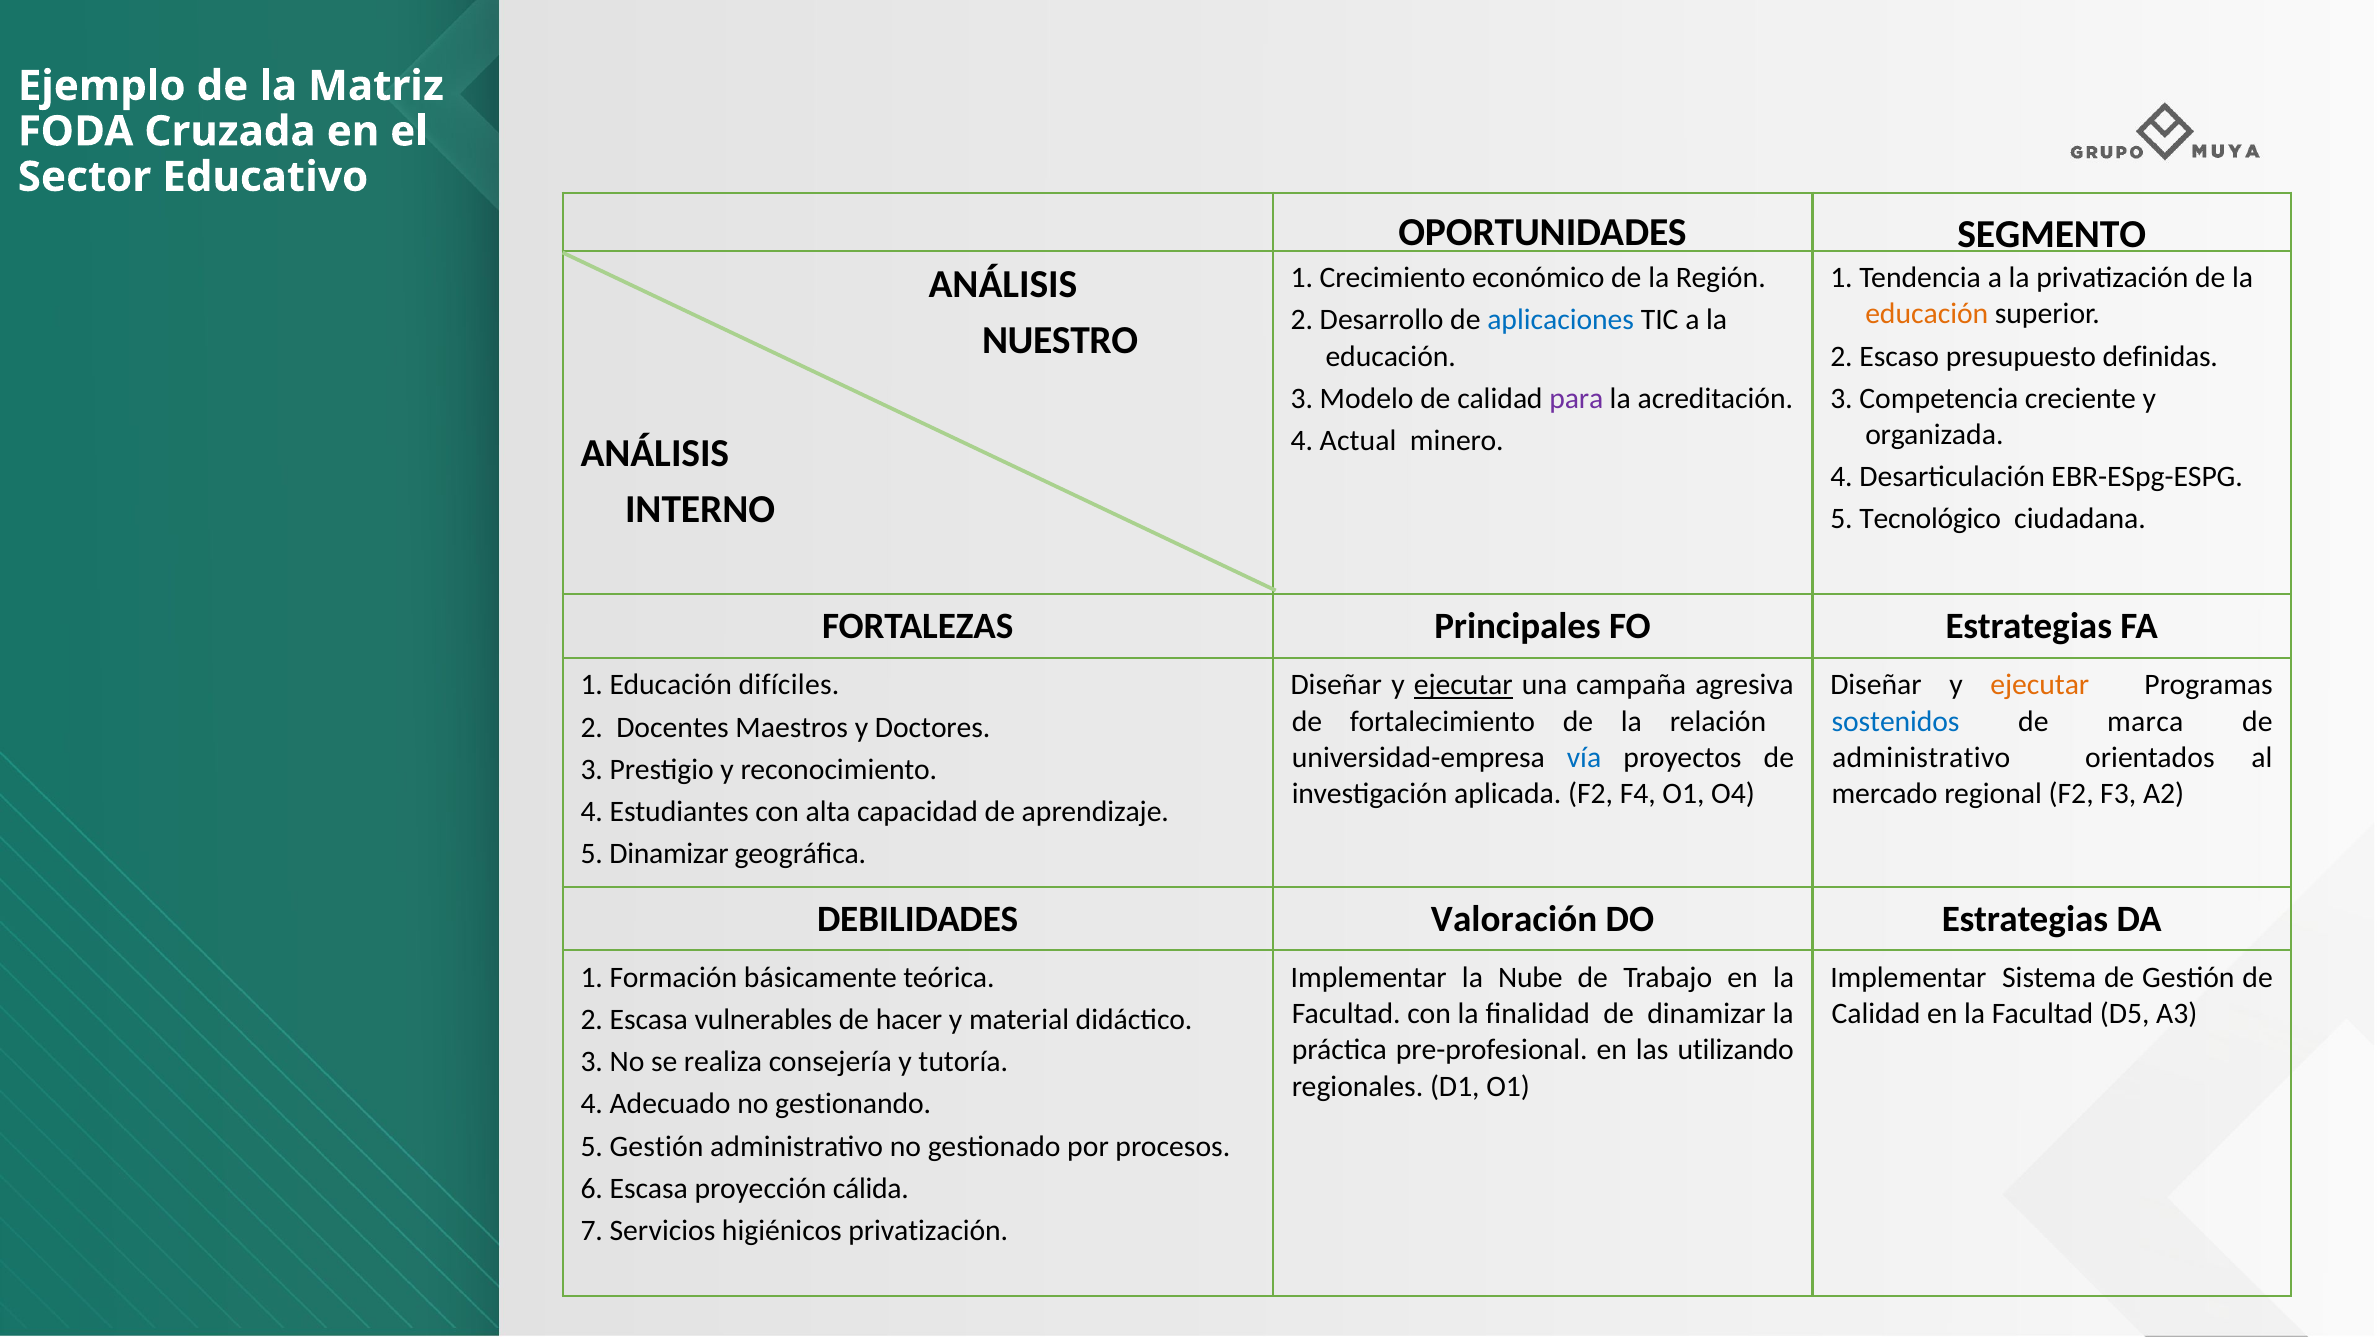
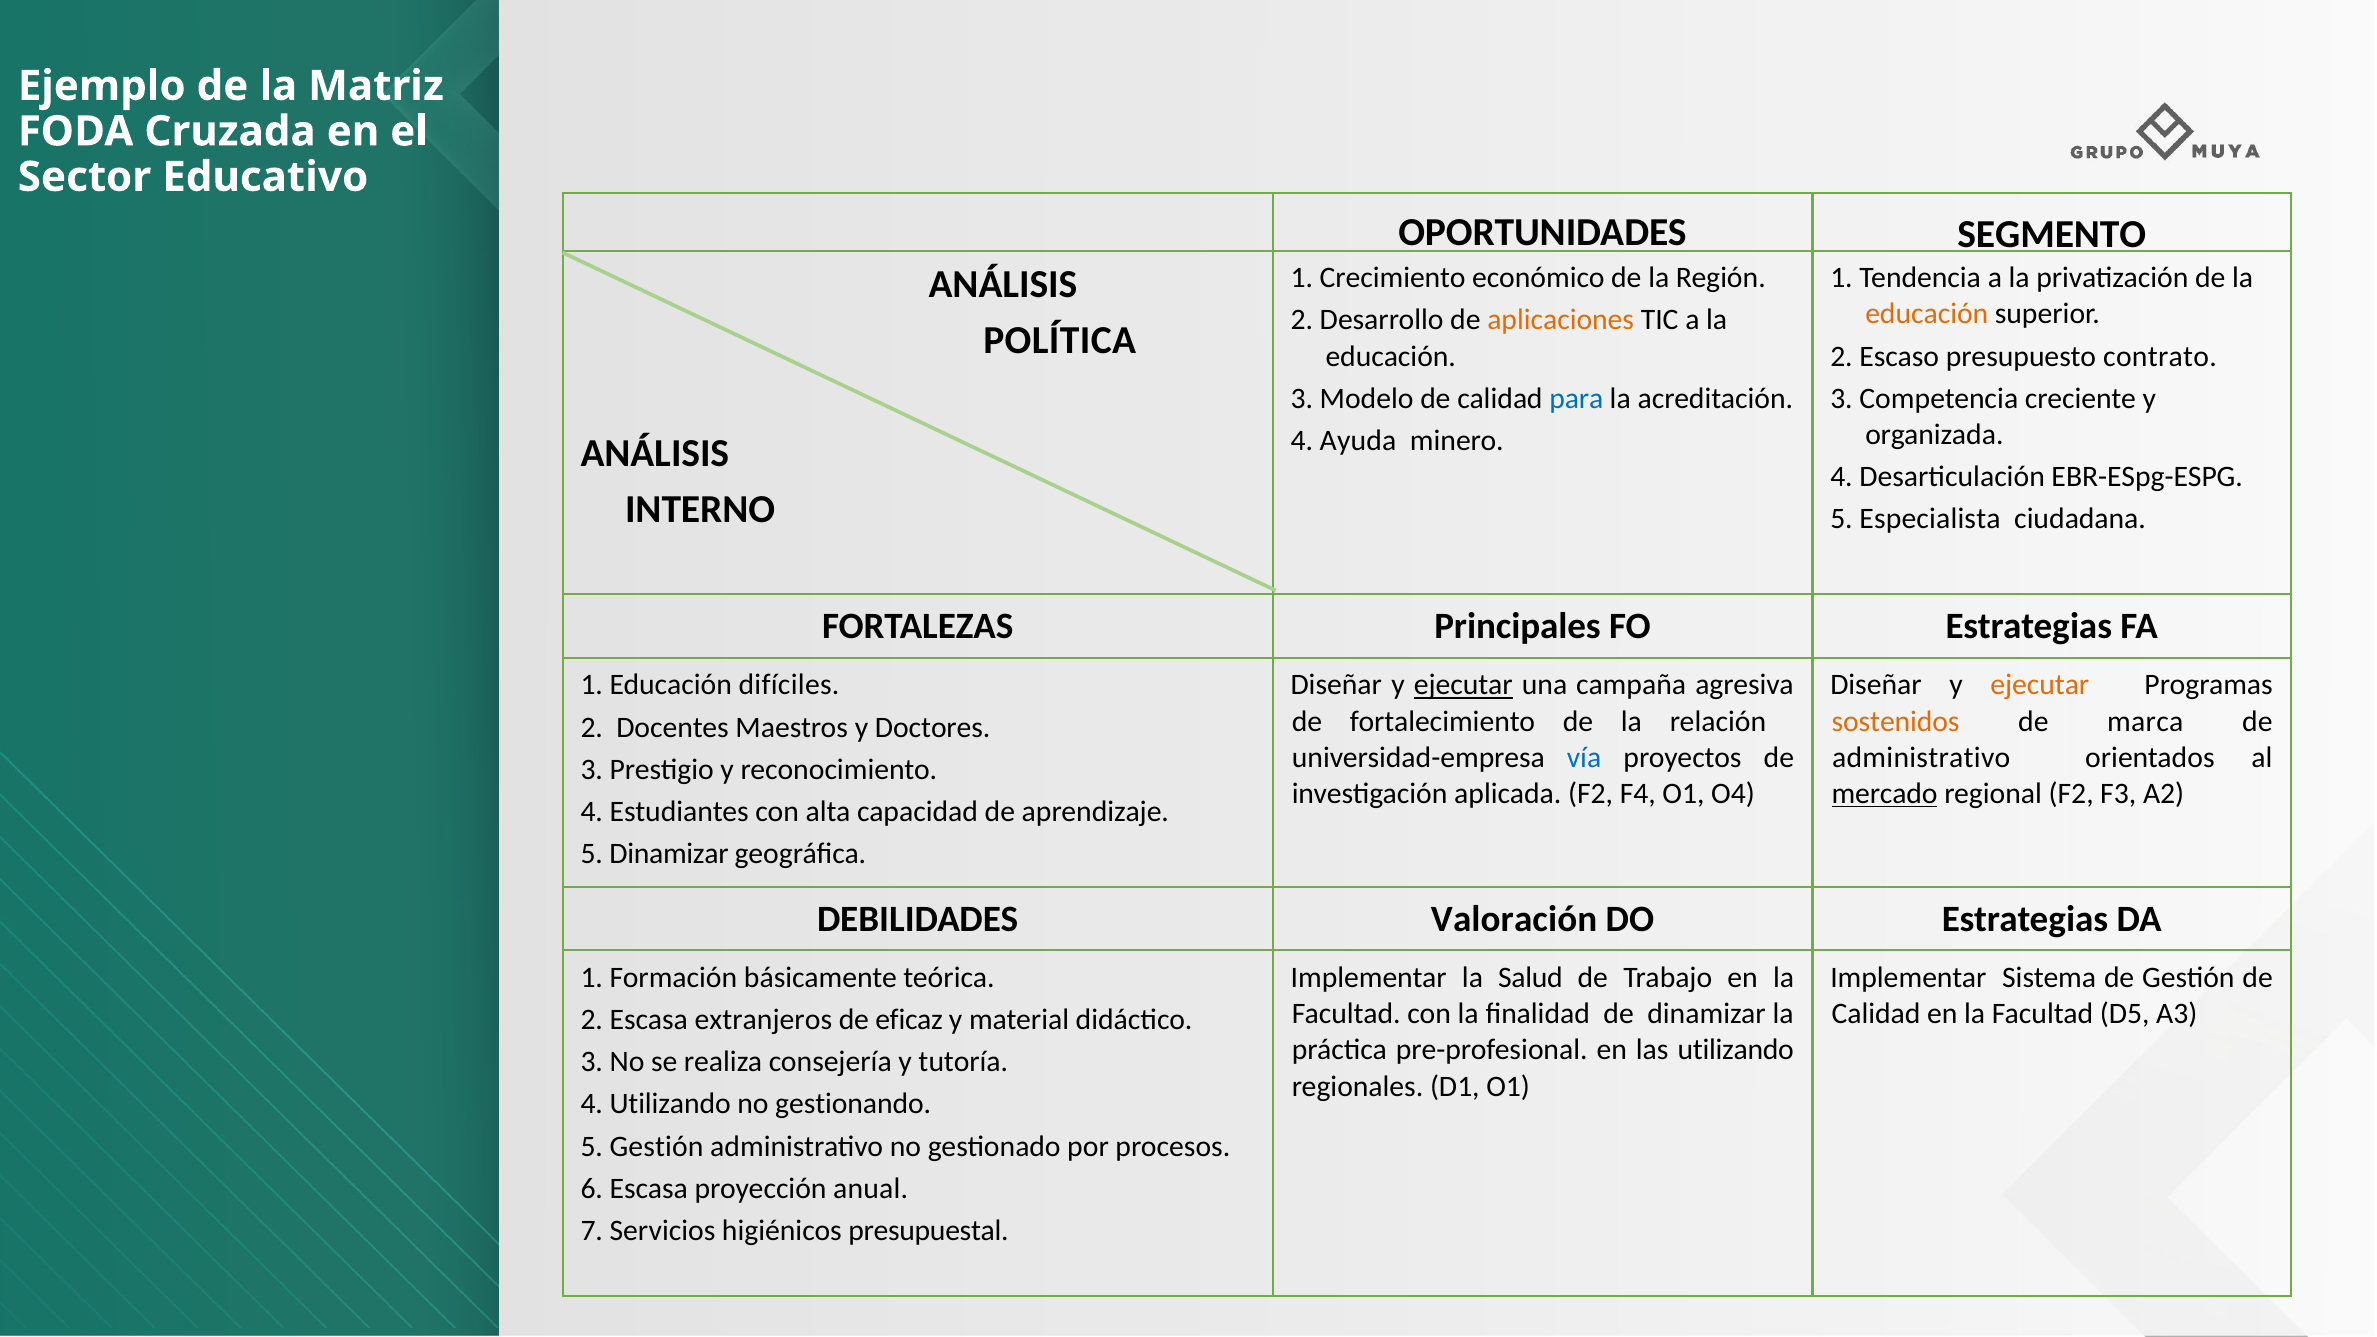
aplicaciones colour: blue -> orange (1561, 320)
NUESTRO: NUESTRO -> POLÍTICA (1060, 341)
definidas: definidas -> contrato (2160, 356)
para colour: purple -> blue (1576, 399)
Actual: Actual -> Ayuda (1358, 441)
Tecnológico: Tecnológico -> Especialista (1930, 519)
sostenidos colour: blue -> orange (1896, 721)
mercado underline: none -> present (1885, 794)
Nube: Nube -> Salud (1530, 978)
vulnerables: vulnerables -> extranjeros (763, 1020)
hacer: hacer -> eficaz (909, 1020)
4 Adecuado: Adecuado -> Utilizando (670, 1104)
cálida: cálida -> anual (871, 1189)
higiénicos privatización: privatización -> presupuestal (928, 1231)
